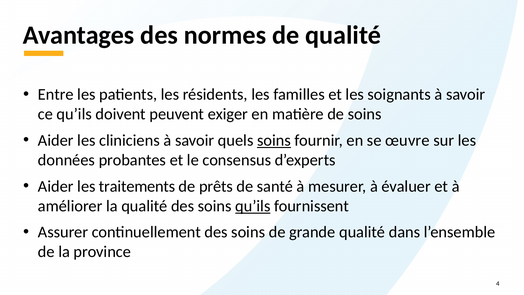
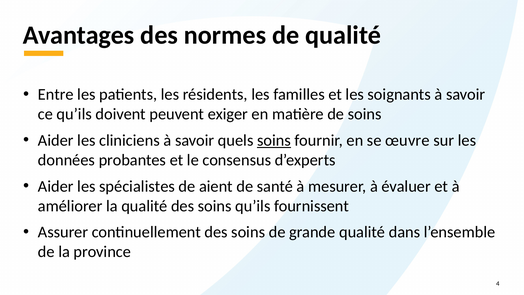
traitements: traitements -> spécialistes (137, 186)
prêts: prêts -> aient (216, 186)
qu’ils underline: present -> none (253, 206)
